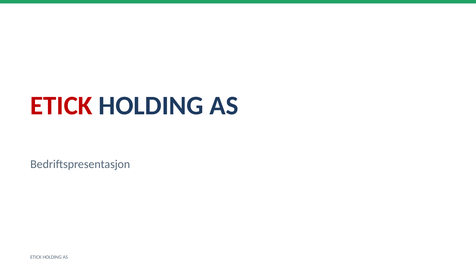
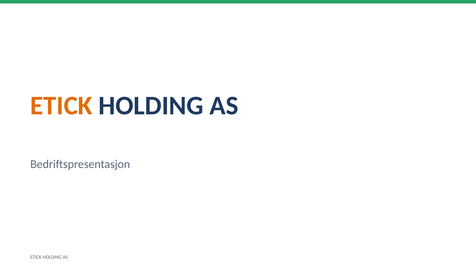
ETICK colour: red -> orange (61, 106)
